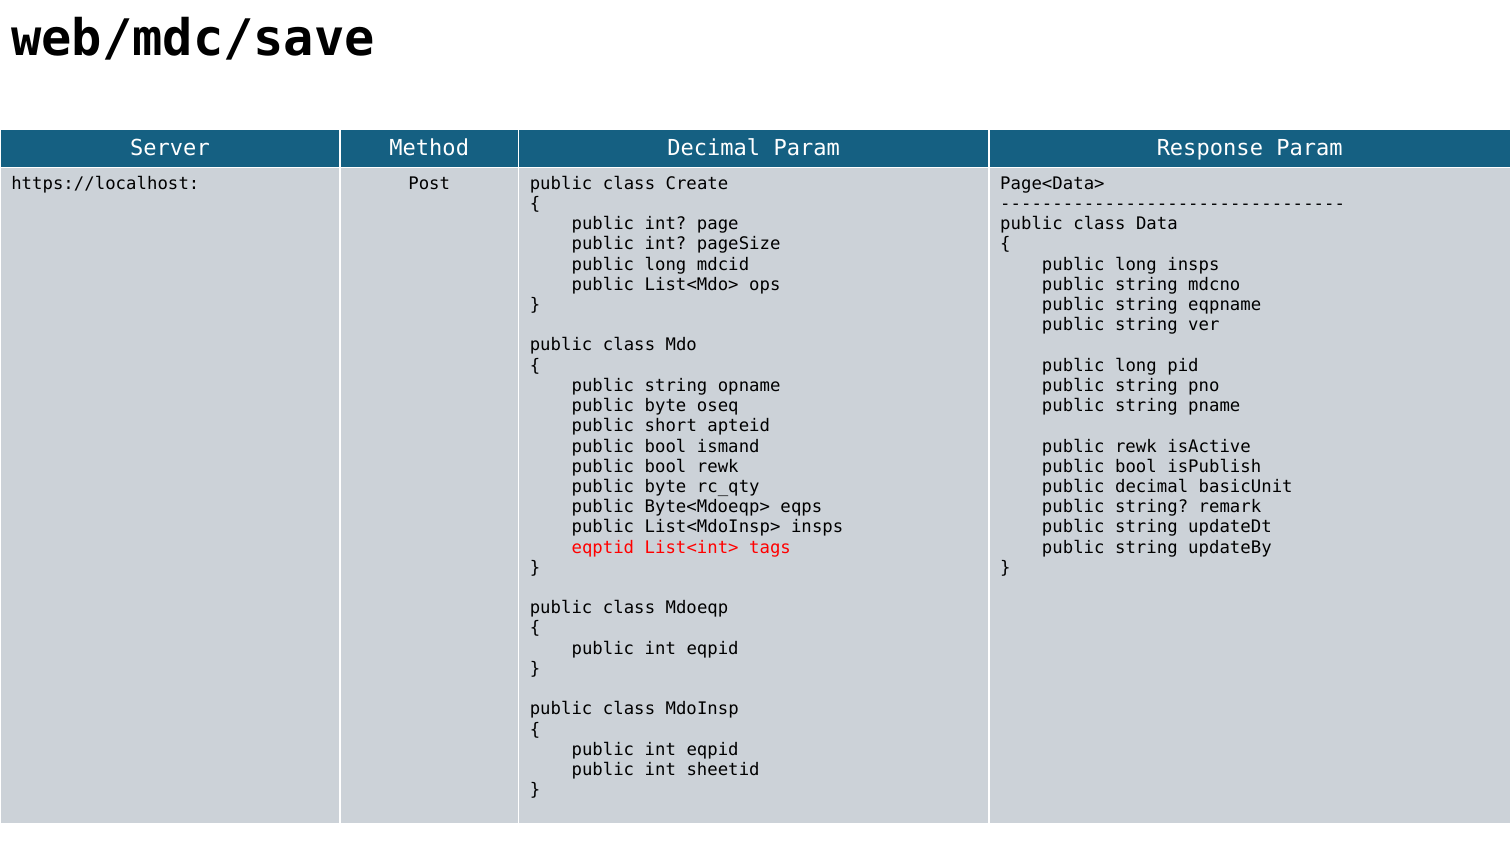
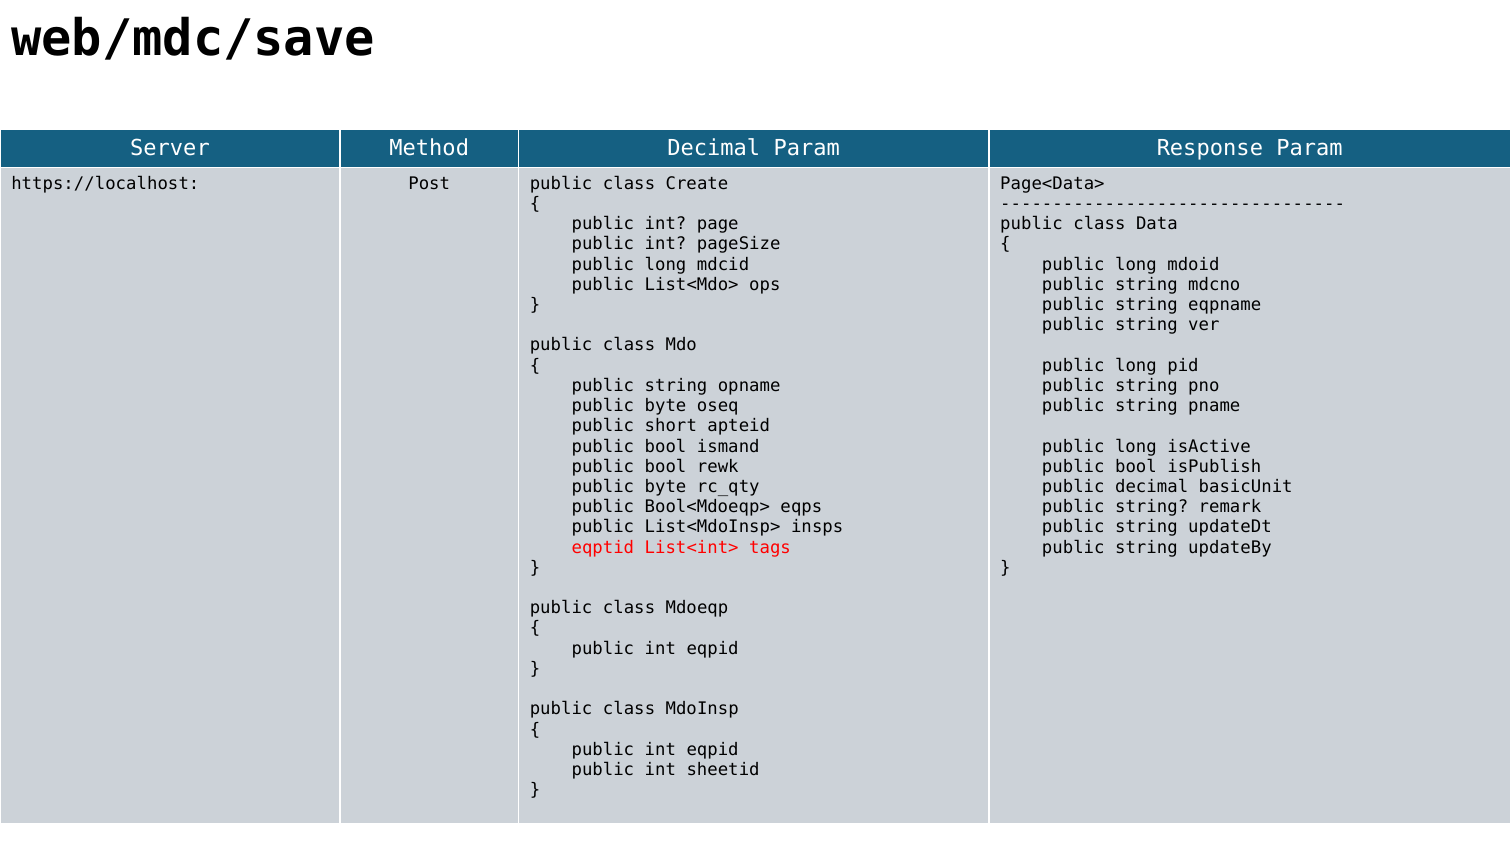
long insps: insps -> mdoid (1193, 264)
rewk: rewk -> long (1136, 446)
Byte<Mdoeqp>: Byte<Mdoeqp> -> Bool<Mdoeqp> (707, 507)
